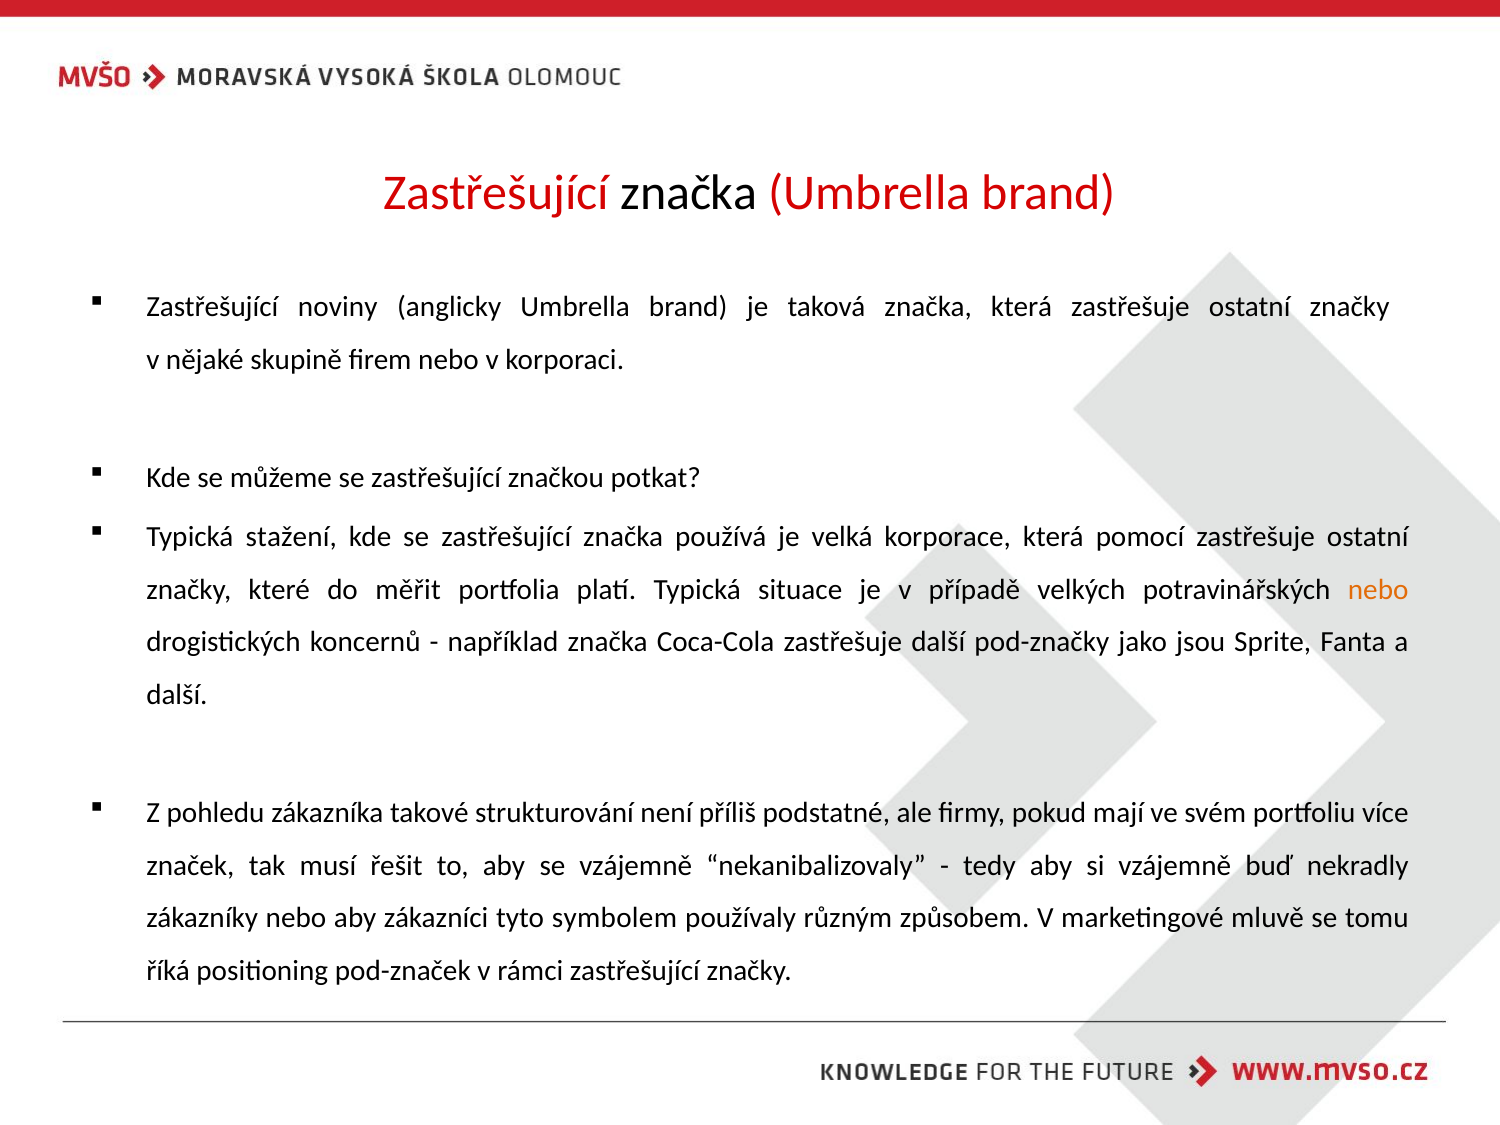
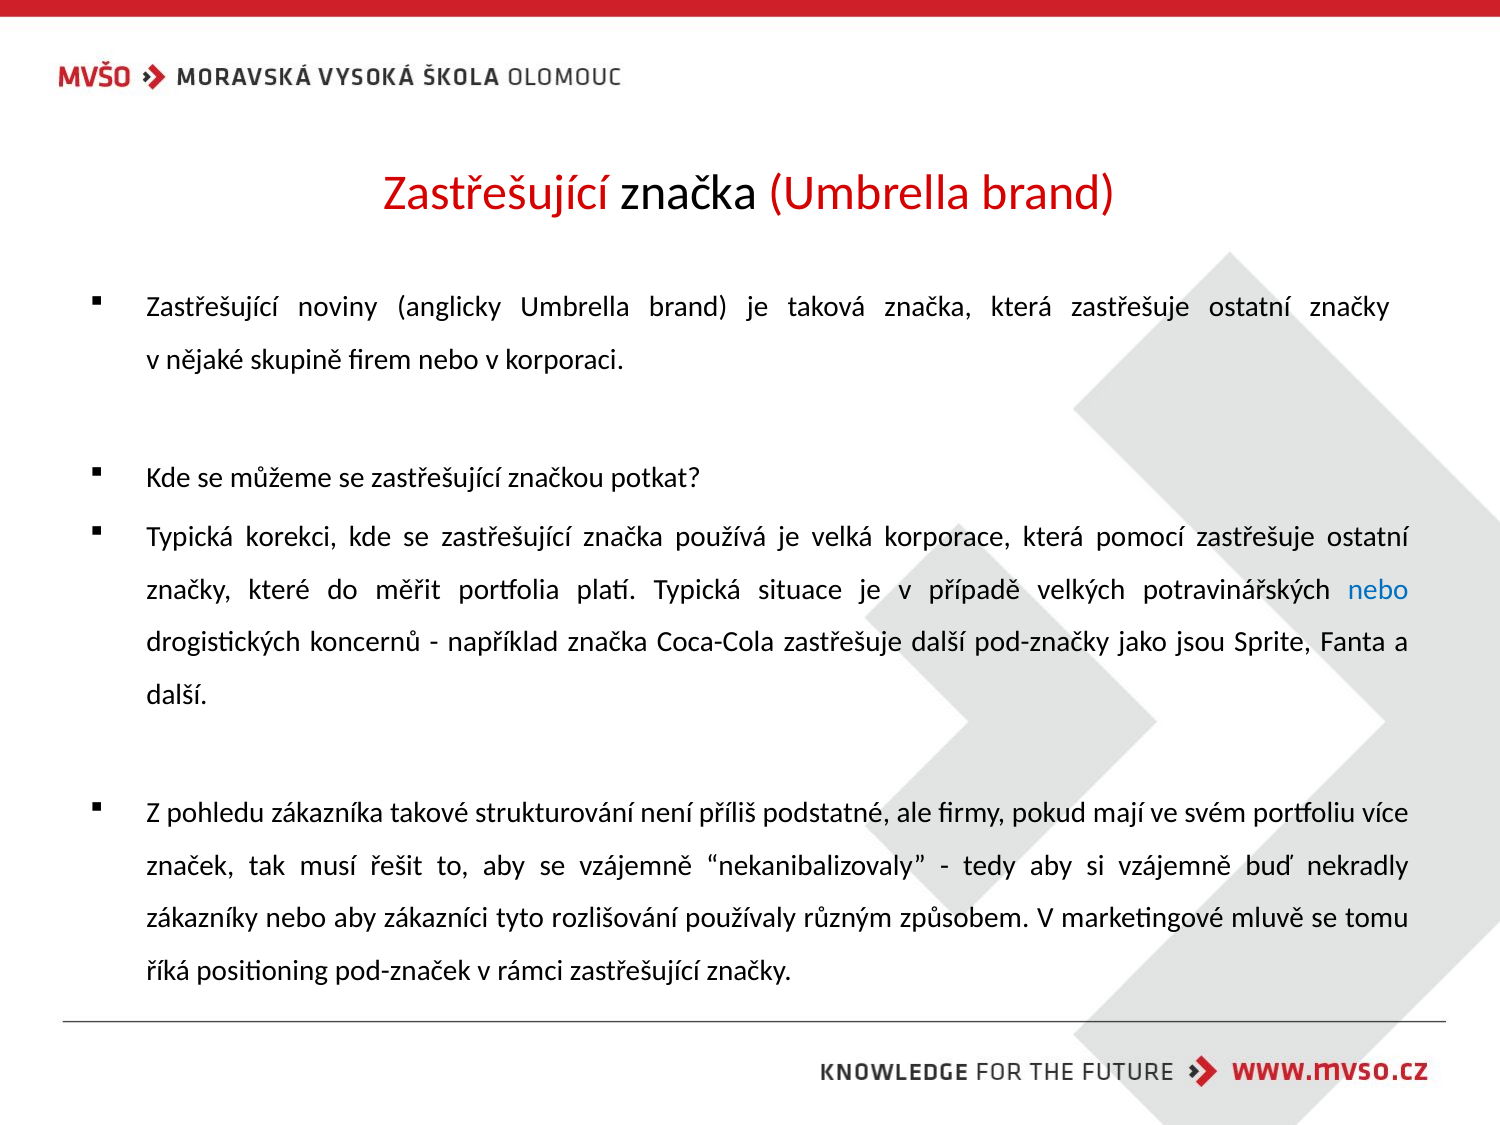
stažení: stažení -> korekci (291, 537)
nebo colour: orange -> blue (1378, 590)
symbolem: symbolem -> rozlišování (615, 918)
